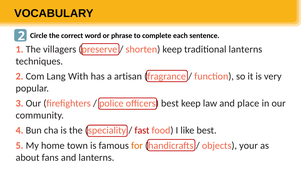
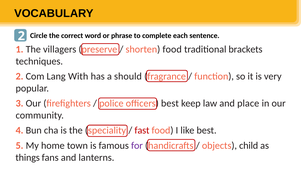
shorten keep: keep -> food (172, 49)
traditional lanterns: lanterns -> brackets (246, 49)
artisan: artisan -> should (128, 77)
for colour: orange -> purple (137, 146)
your: your -> child (249, 146)
about: about -> things (28, 158)
